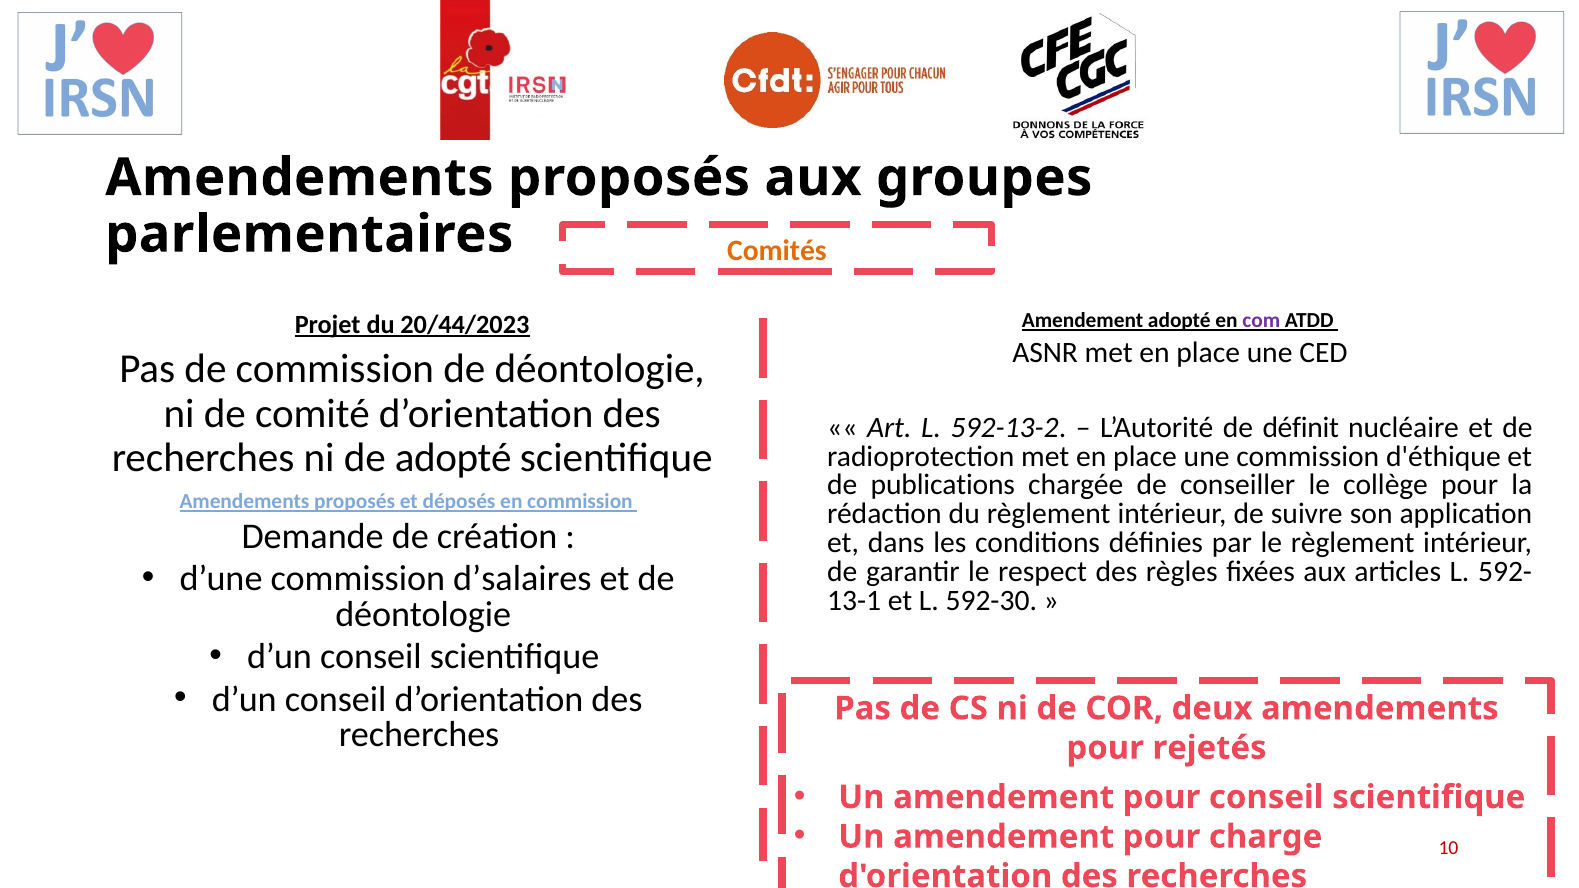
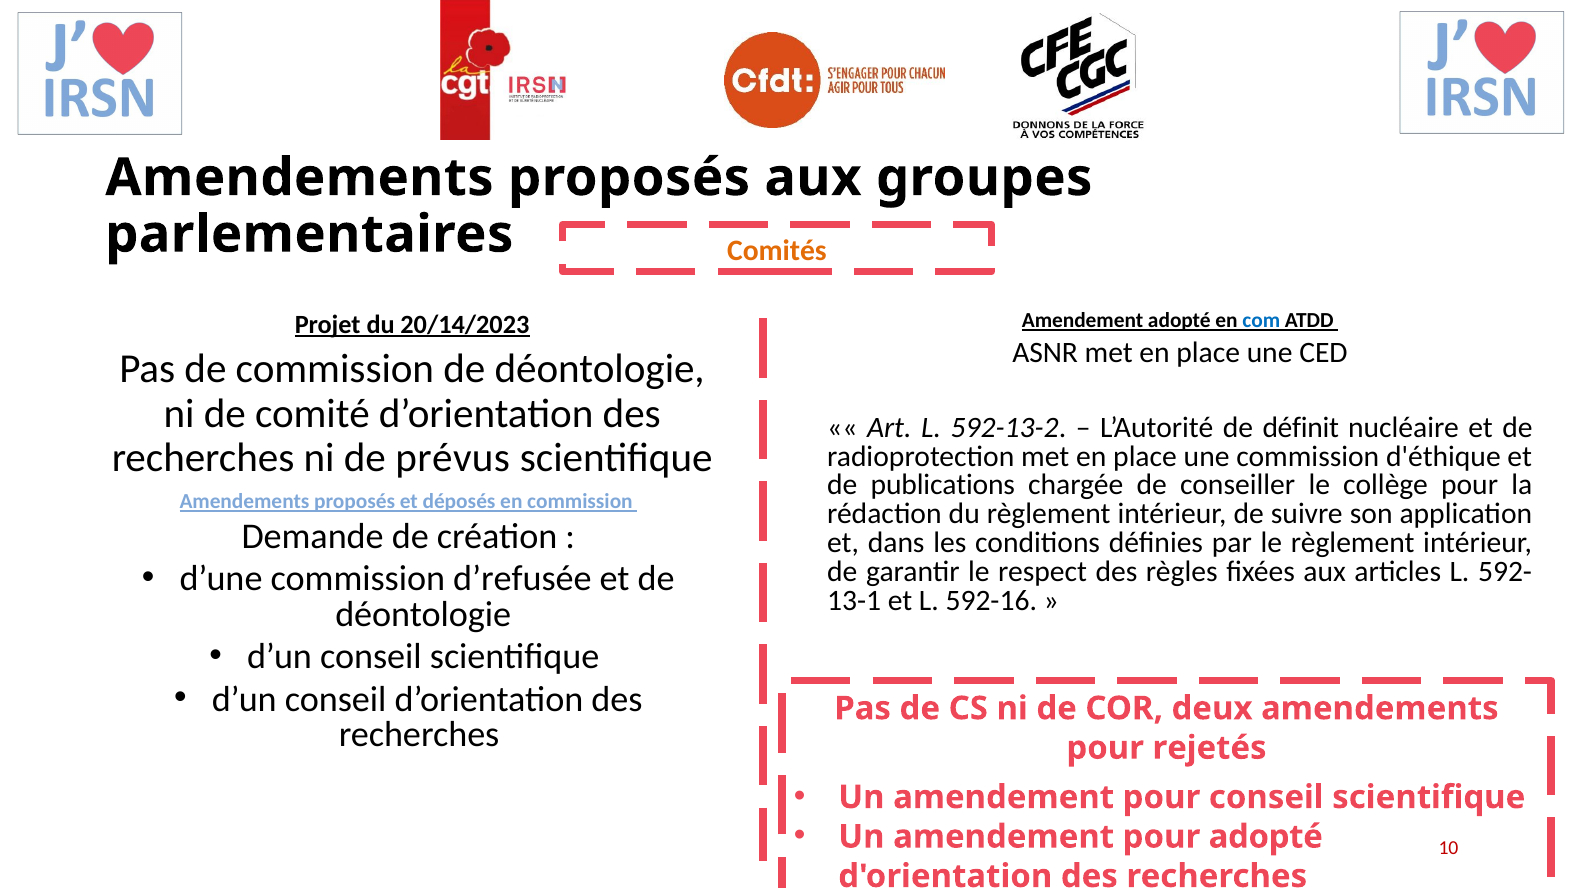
com colour: purple -> blue (1261, 321)
20/44/2023: 20/44/2023 -> 20/14/2023 (465, 325)
de adopté: adopté -> prévus (453, 458)
d’salaires: d’salaires -> d’refusée (522, 579)
592-30: 592-30 -> 592-16 (991, 600)
pour charge: charge -> adopté (1266, 837)
